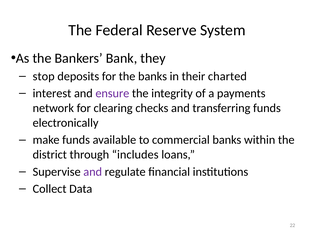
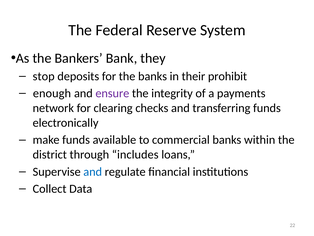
charted: charted -> prohibit (228, 76)
interest: interest -> enough (52, 93)
and colour: purple -> blue (93, 171)
